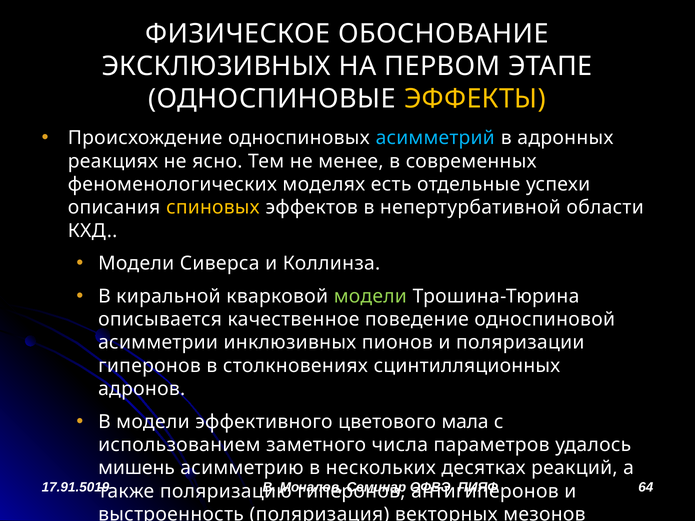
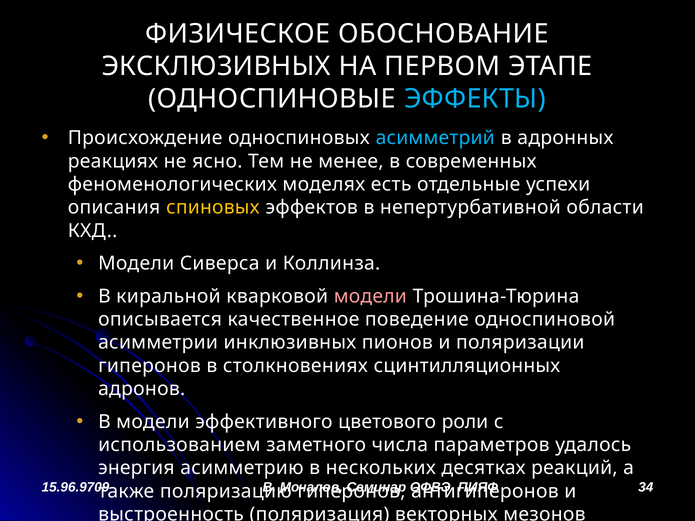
ЭФФЕКТЫ colour: yellow -> light blue (475, 99)
модели colour: light green -> pink (370, 296)
мала: мала -> роли (465, 422)
мишень: мишень -> энергия (136, 468)
17.91.5019: 17.91.5019 -> 15.96.9709 (76, 487)
64: 64 -> 34 (646, 487)
